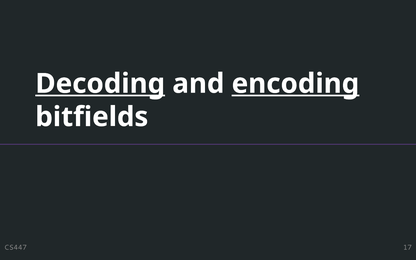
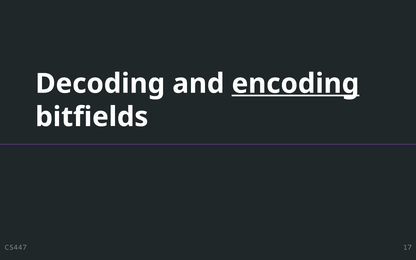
Decoding underline: present -> none (100, 84)
